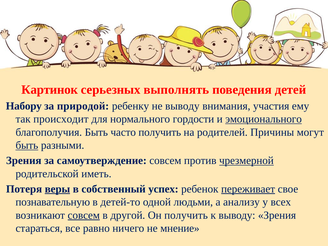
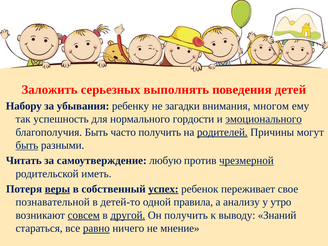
Картинок: Картинок -> Заложить (50, 90)
природой: природой -> убывания (83, 106)
не выводу: выводу -> загадки (182, 106)
участия: участия -> многом (271, 106)
происходит: происходит -> успешность (61, 119)
родителей underline: none -> present (222, 132)
Зрения: Зрения -> Читать (24, 161)
самоутверждение совсем: совсем -> любую (165, 161)
успех underline: none -> present (163, 189)
переживает underline: present -> none (248, 189)
познавательную: познавательную -> познавательной (53, 202)
людьми: людьми -> правила (193, 202)
всех: всех -> утро (281, 202)
другой underline: none -> present (128, 215)
выводу Зрения: Зрения -> Знаний (277, 215)
равно underline: none -> present (96, 228)
